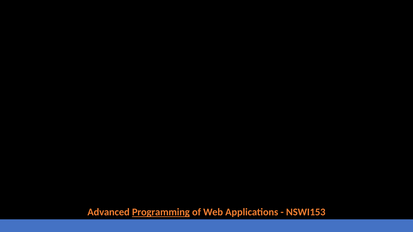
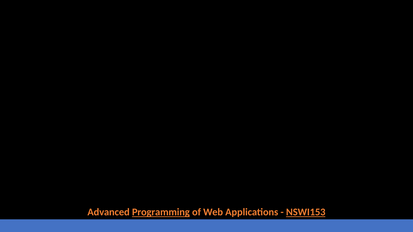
NSWI153 underline: none -> present (306, 212)
